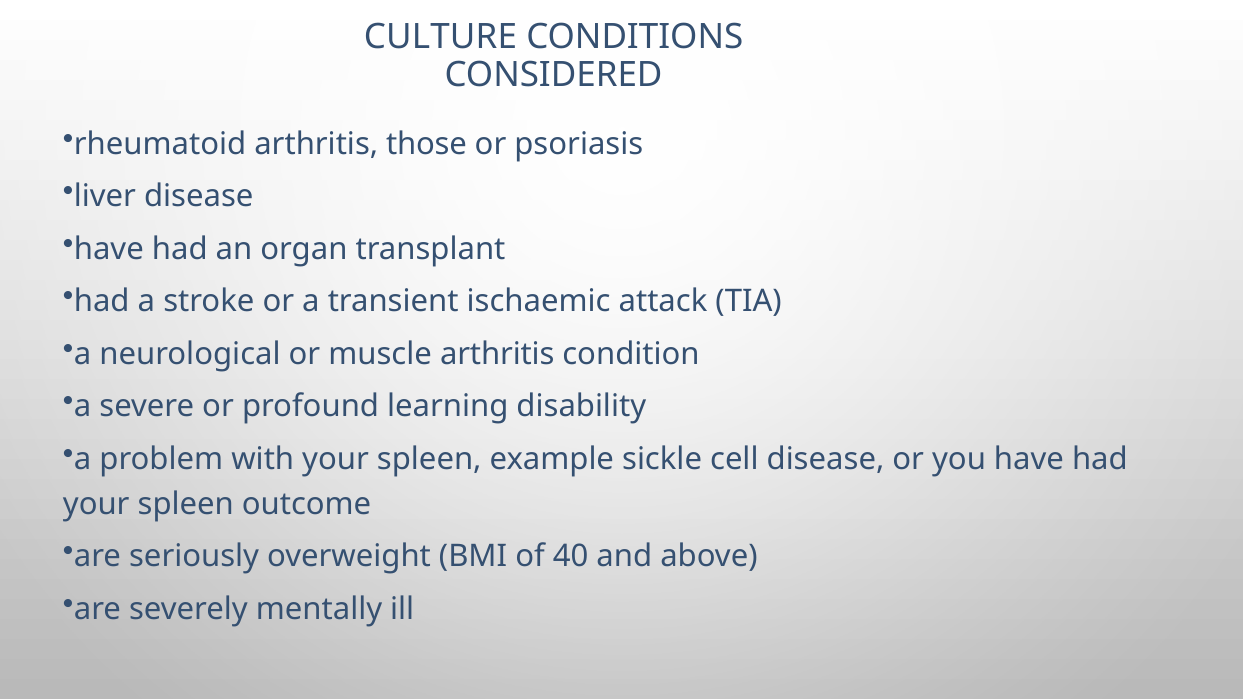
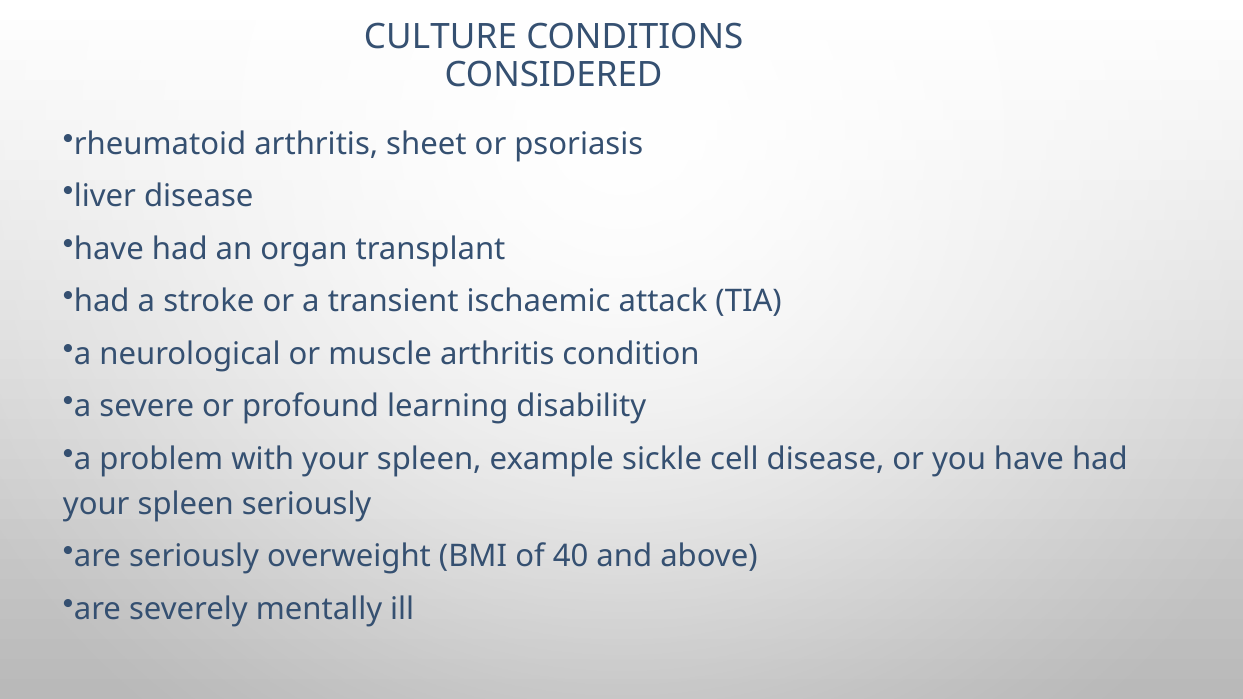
those: those -> sheet (426, 144)
spleen outcome: outcome -> seriously (307, 504)
